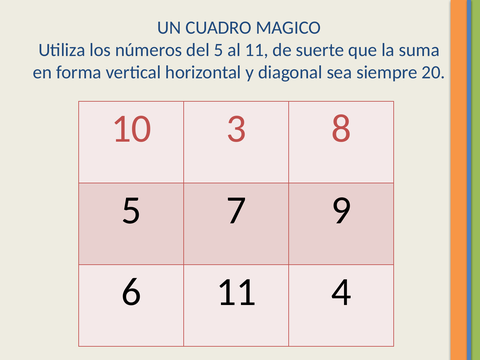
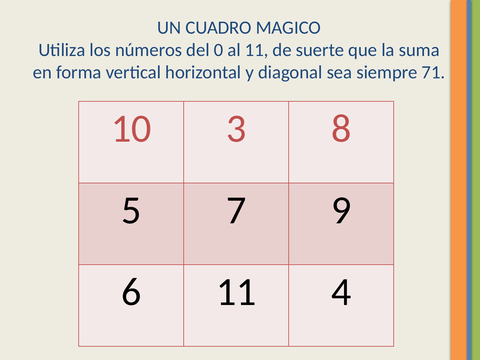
del 5: 5 -> 0 (219, 50)
20: 20 -> 71 (433, 72)
